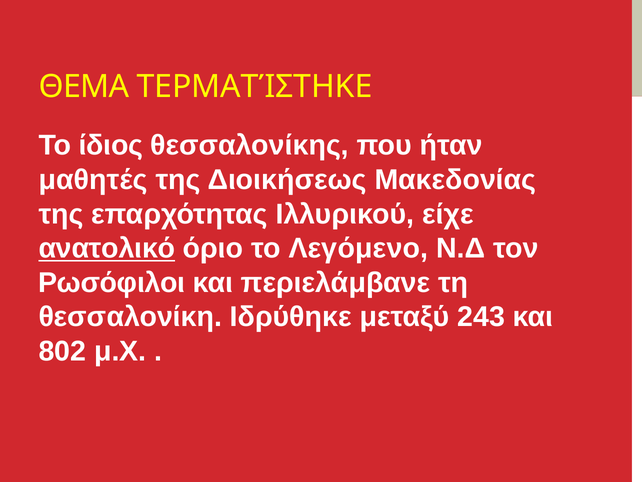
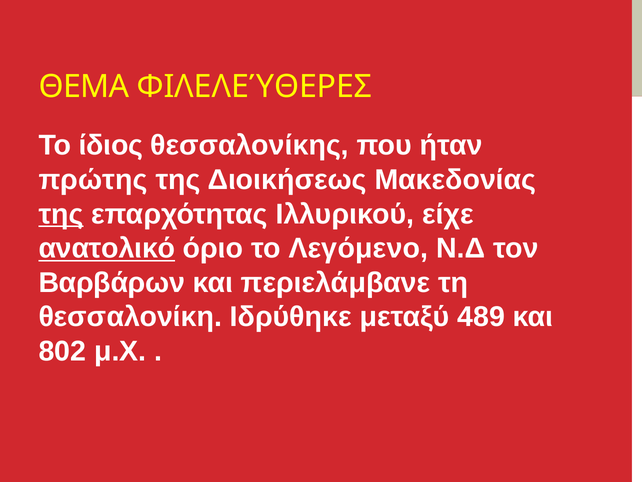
ΤΕΡΜΑΤΊΣΤΗΚΕ: ΤΕΡΜΑΤΊΣΤΗΚΕ -> ΦΙΛΕΛΕΎΘΕΡΕΣ (254, 87)
μαθητές: μαθητές -> πρώτης (93, 180)
της underline: none -> present (61, 214)
Ρωσόφιλοι: Ρωσόφιλοι -> Βαρβάρων (112, 282)
243: 243 -> 489 (481, 317)
